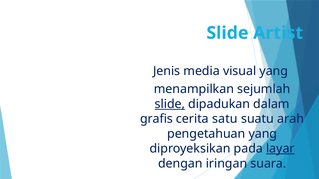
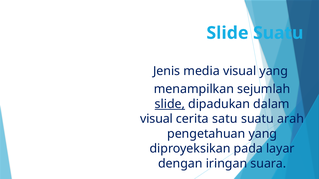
Slide Artist: Artist -> Suatu (278, 33)
grafis: grafis -> visual (157, 119)
layar underline: present -> none (280, 149)
